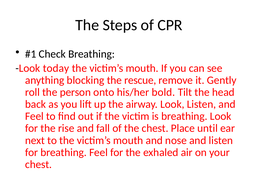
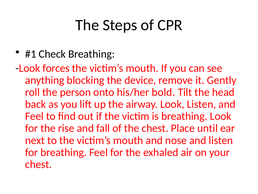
today: today -> forces (56, 68)
rescue: rescue -> device (140, 80)
